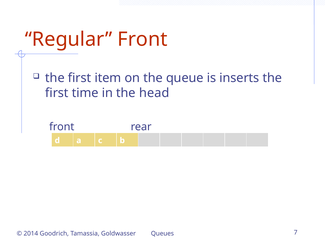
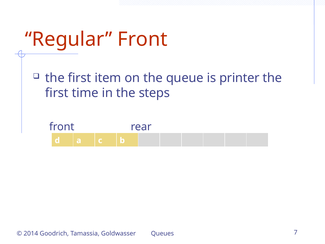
inserts: inserts -> printer (239, 78)
head: head -> steps (154, 93)
